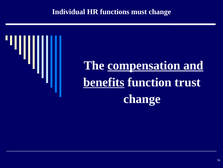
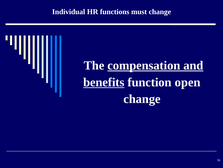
trust: trust -> open (188, 82)
